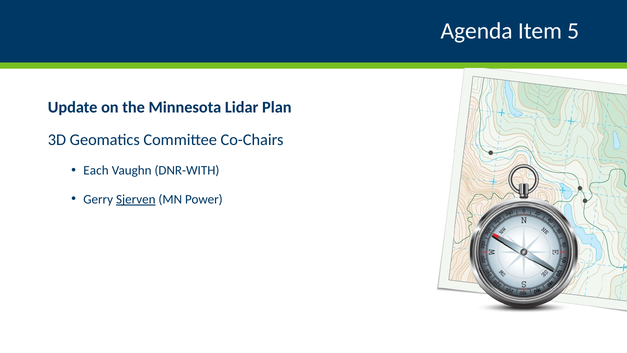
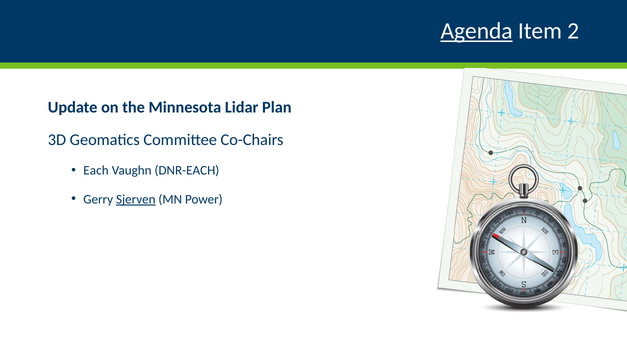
Agenda underline: none -> present (477, 31)
5: 5 -> 2 (573, 31)
DNR-WITH: DNR-WITH -> DNR-EACH (187, 170)
